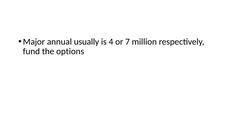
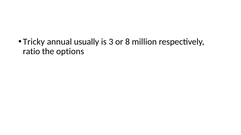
Major: Major -> Tricky (34, 42)
4: 4 -> 3 (111, 42)
7: 7 -> 8 (127, 42)
fund: fund -> ratio (31, 52)
